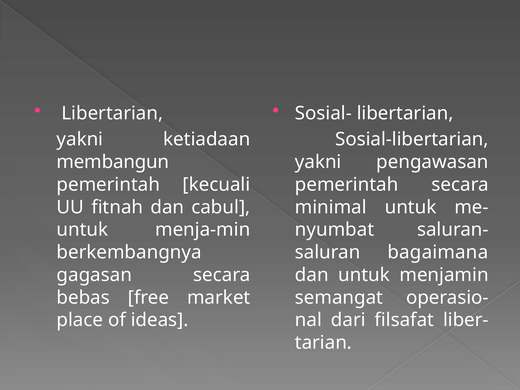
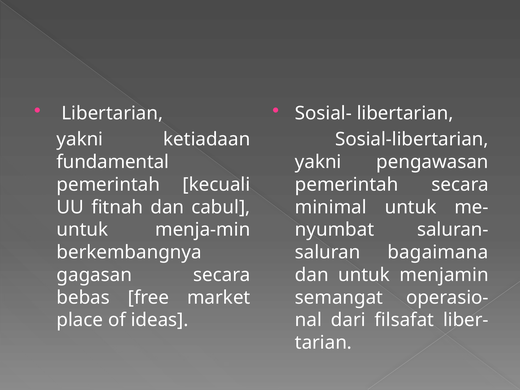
membangun: membangun -> fundamental (113, 162)
